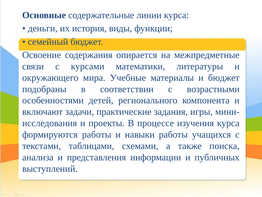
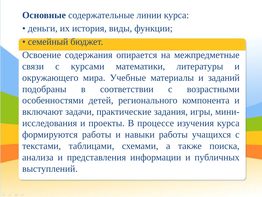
и бюджет: бюджет -> заданий (224, 78)
